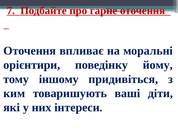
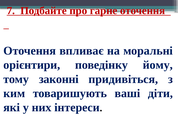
іншому: іншому -> законні (59, 79)
